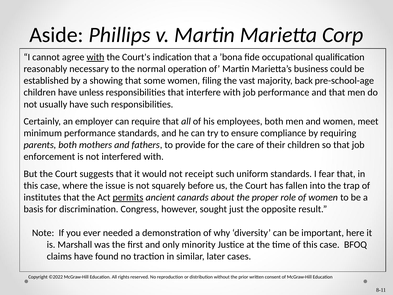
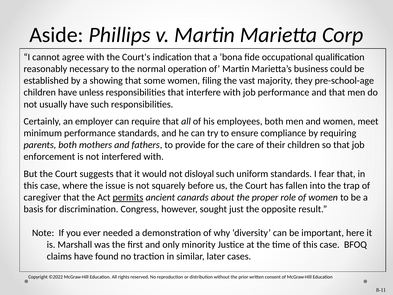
with underline: present -> none (95, 57)
back: back -> they (304, 81)
receipt: receipt -> disloyal (199, 174)
institutes: institutes -> caregiver (42, 197)
